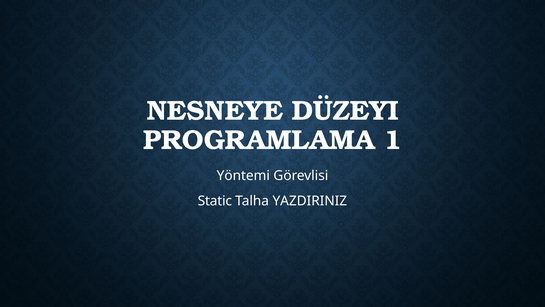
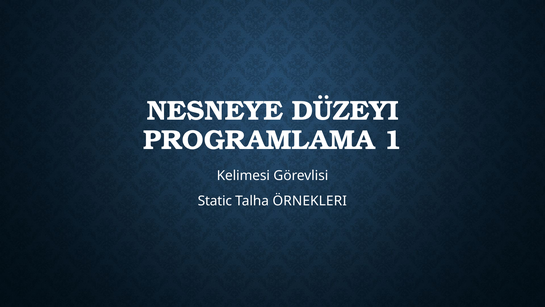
Yöntemi: Yöntemi -> Kelimesi (243, 175)
YAZDIRINIZ: YAZDIRINIZ -> ÖRNEKLERI (310, 201)
